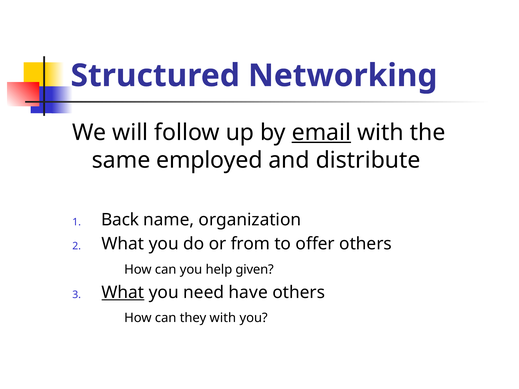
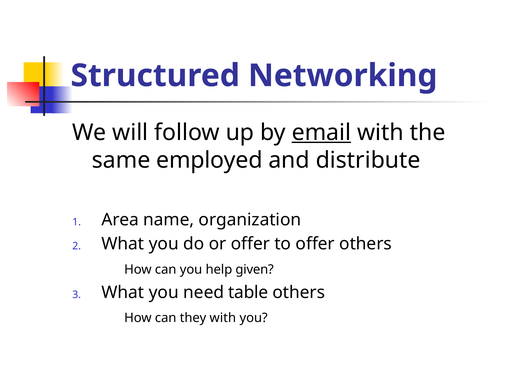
Back: Back -> Area (120, 220)
or from: from -> offer (250, 244)
What underline: present -> none (123, 292)
have: have -> table (248, 292)
